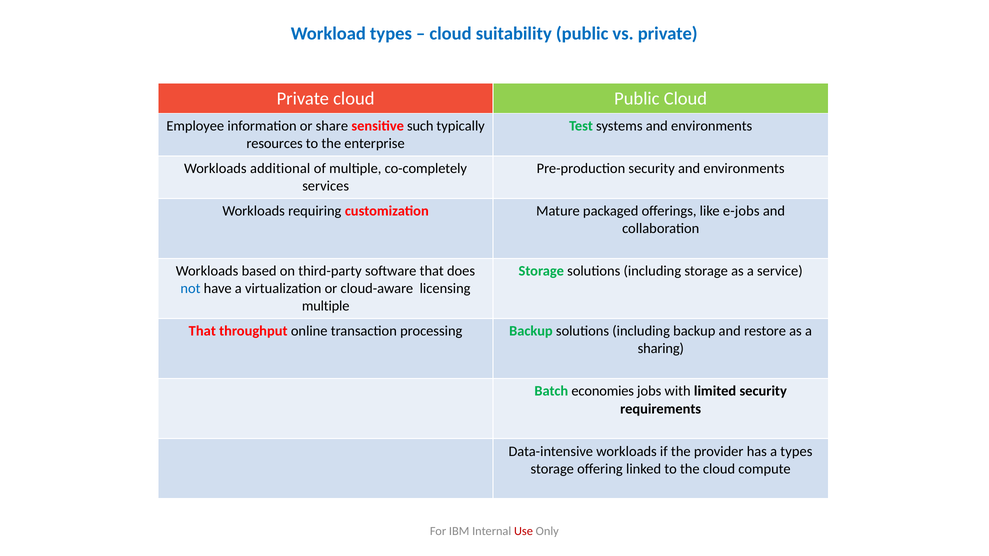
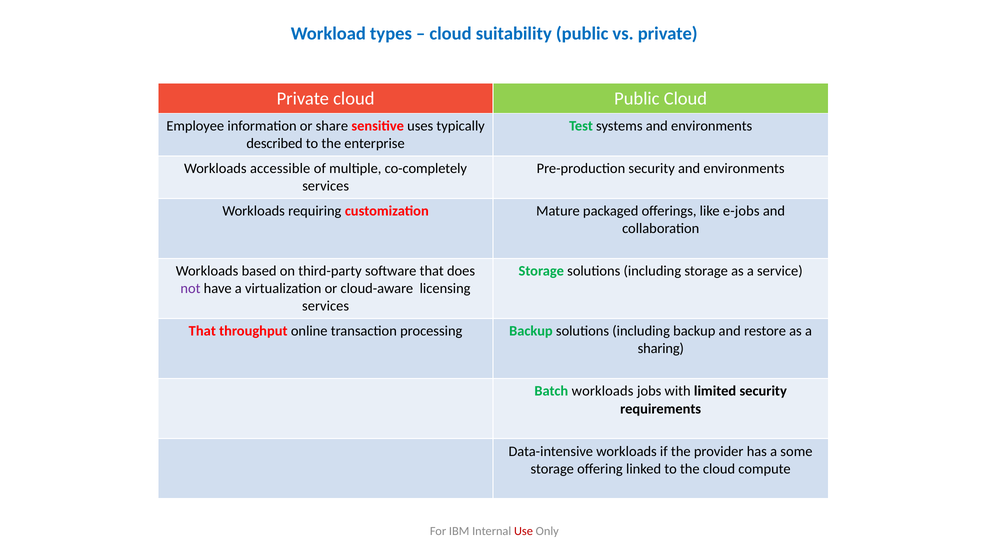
such: such -> uses (420, 126)
resources: resources -> described (275, 144)
additional: additional -> accessible (280, 169)
not colour: blue -> purple (190, 289)
multiple: multiple -> services (326, 306)
Batch economies: economies -> workloads (603, 391)
a types: types -> some (796, 452)
